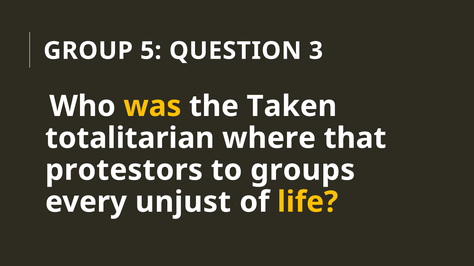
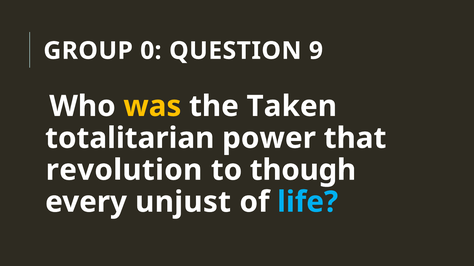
5: 5 -> 0 (151, 51)
3: 3 -> 9 (316, 51)
where: where -> power (269, 138)
protestors: protestors -> revolution (124, 170)
groups: groups -> though (303, 170)
life colour: yellow -> light blue (308, 202)
